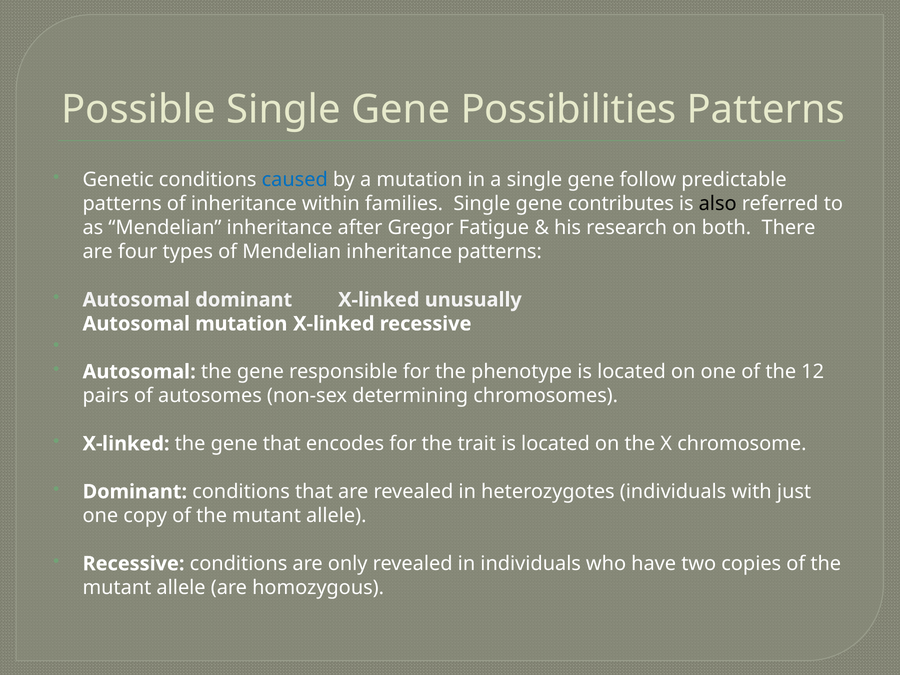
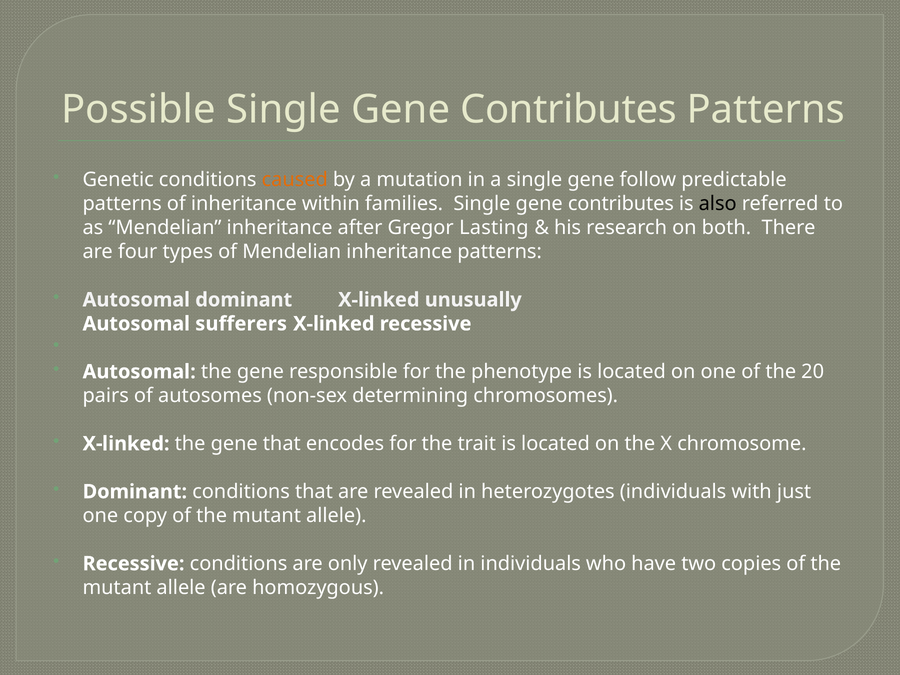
Possible Single Gene Possibilities: Possibilities -> Contributes (569, 109)
caused colour: blue -> orange (295, 180)
Fatigue: Fatigue -> Lasting (494, 228)
Autosomal mutation: mutation -> sufferers (241, 324)
12: 12 -> 20 (813, 372)
